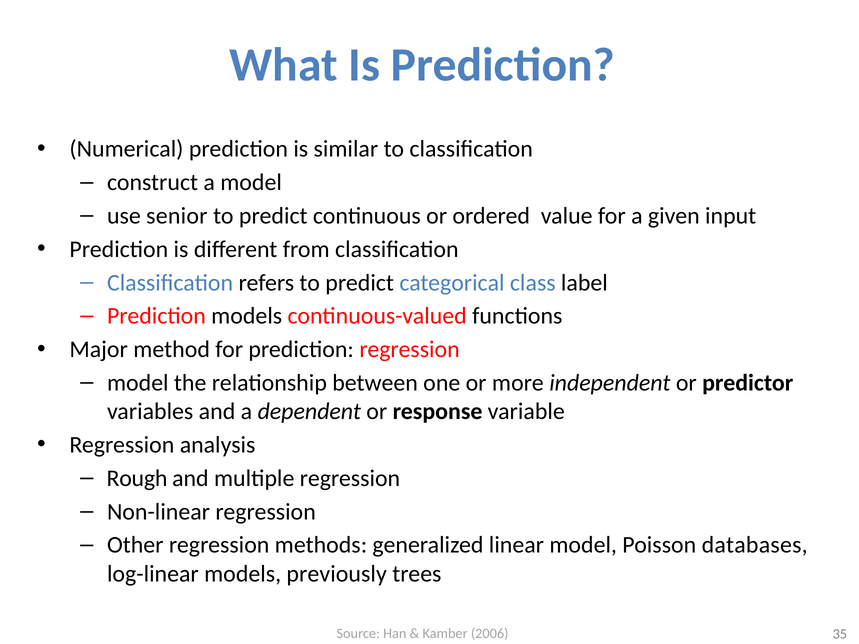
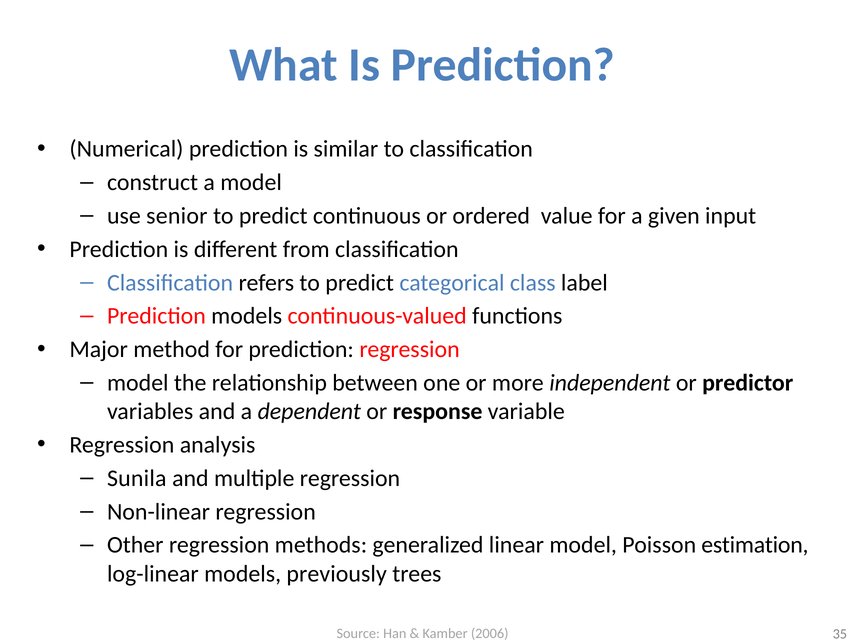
Rough: Rough -> Sunila (137, 479)
databases: databases -> estimation (755, 545)
